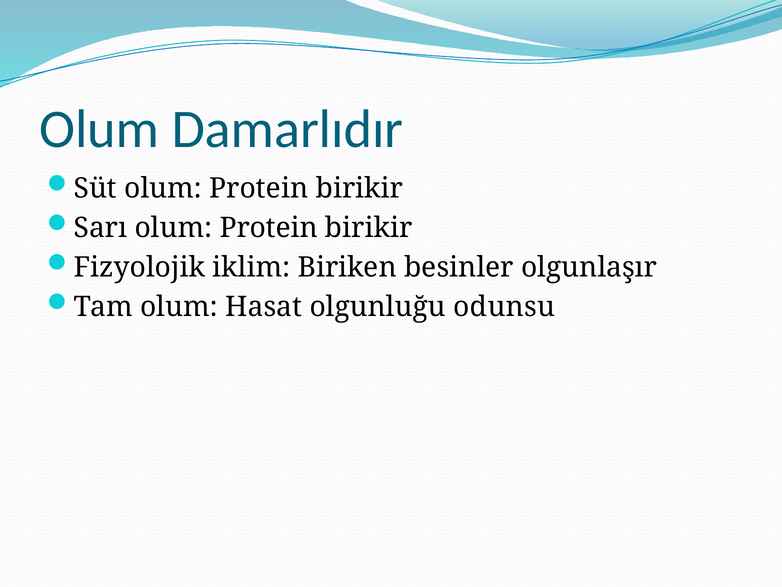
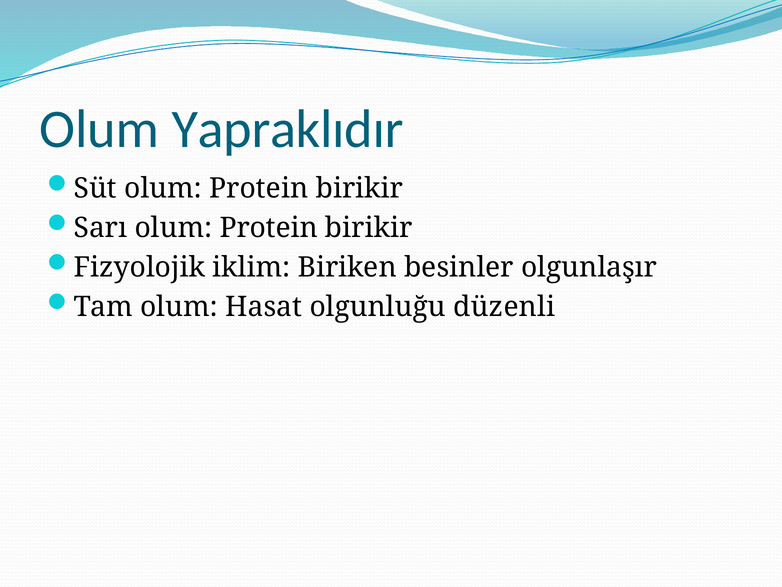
Damarlıdır: Damarlıdır -> Yapraklıdır (288, 129)
odunsu: odunsu -> düzenli (504, 307)
